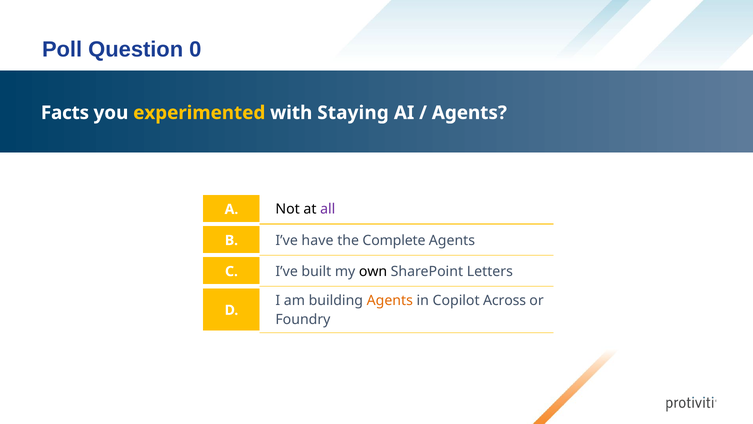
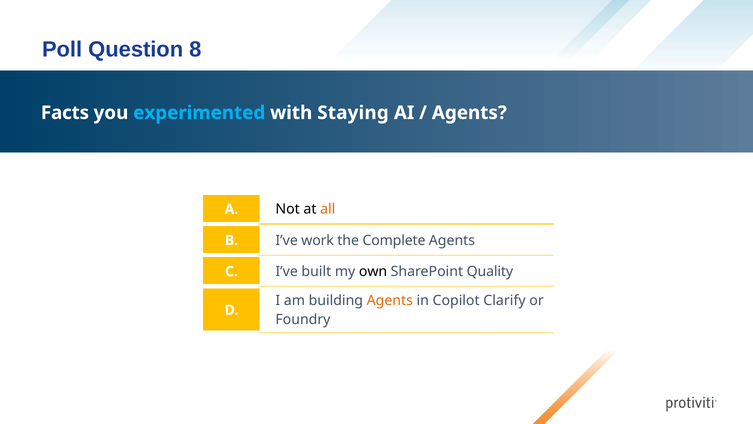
0: 0 -> 8 (195, 49)
experimented colour: yellow -> light blue (199, 113)
all colour: purple -> orange (328, 209)
have: have -> work (318, 240)
Letters: Letters -> Quality (490, 271)
Across: Across -> Clarify (504, 300)
